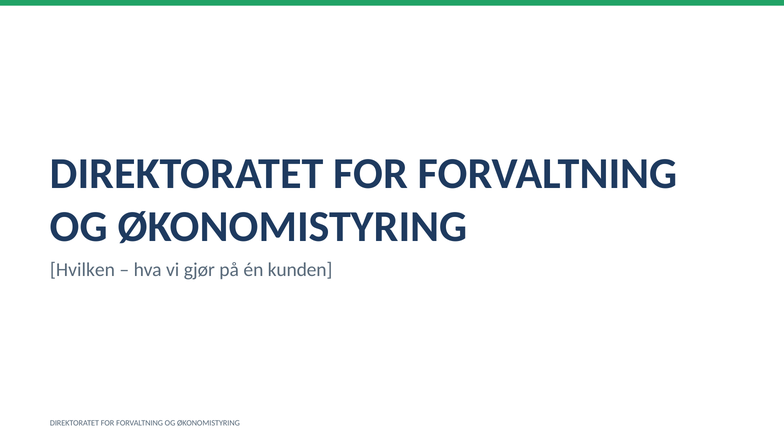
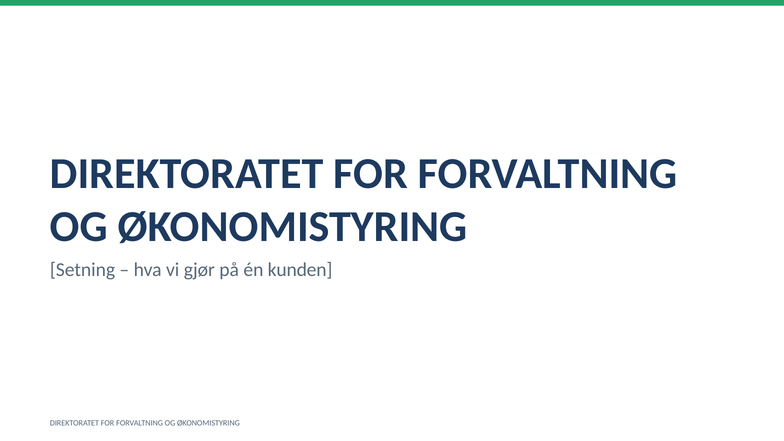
Hvilken: Hvilken -> Setning (82, 270)
